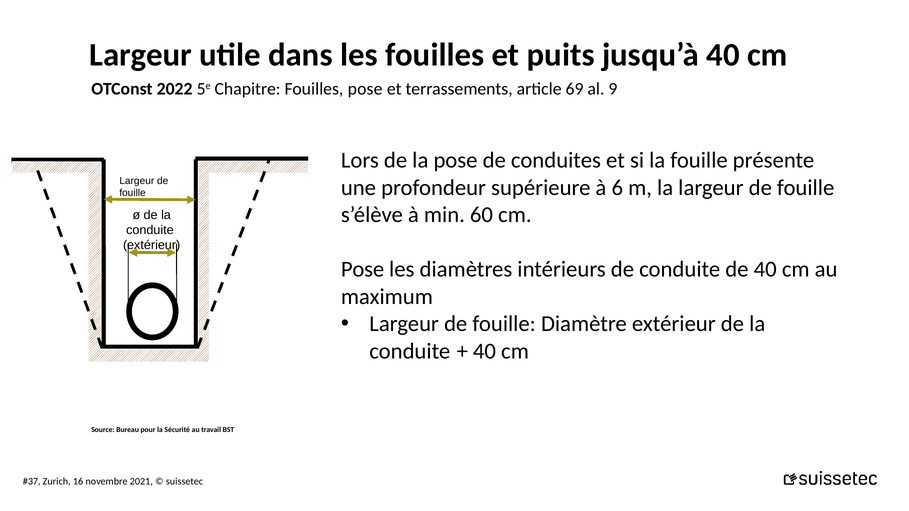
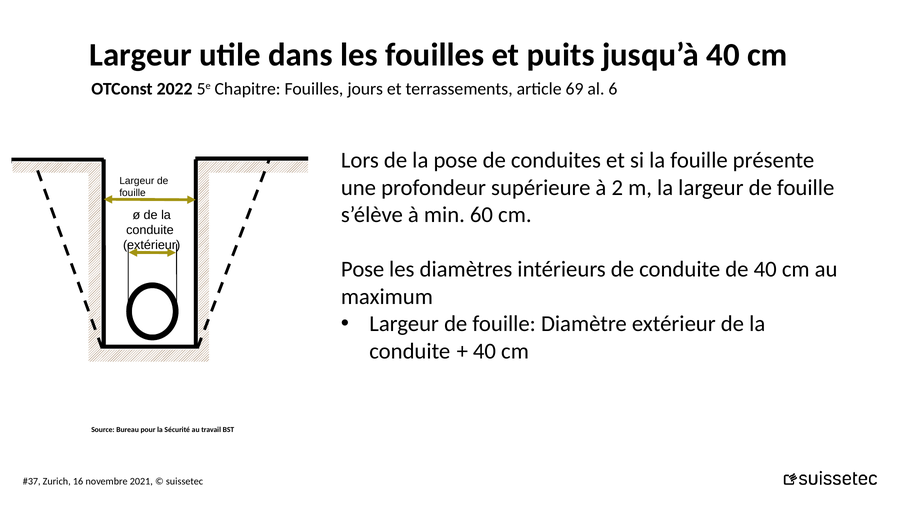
Fouilles pose: pose -> jours (365, 89)
9: 9 -> 6 (613, 89)
6: 6 -> 2 (617, 188)
